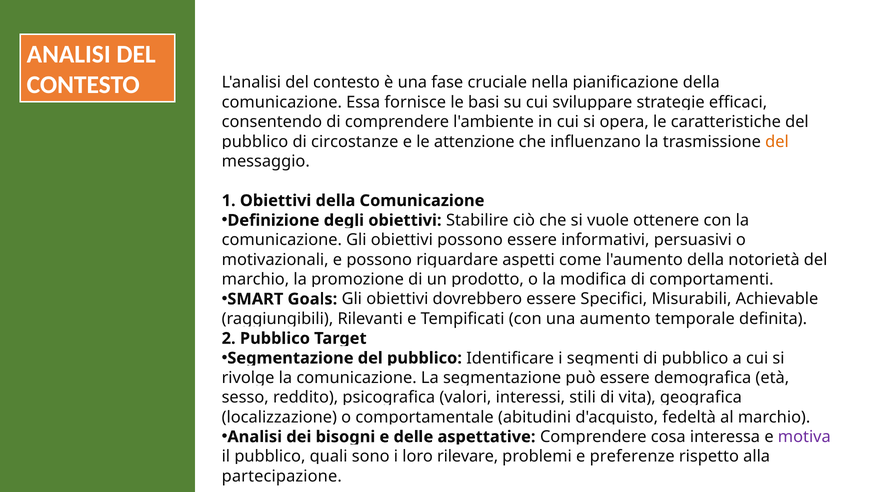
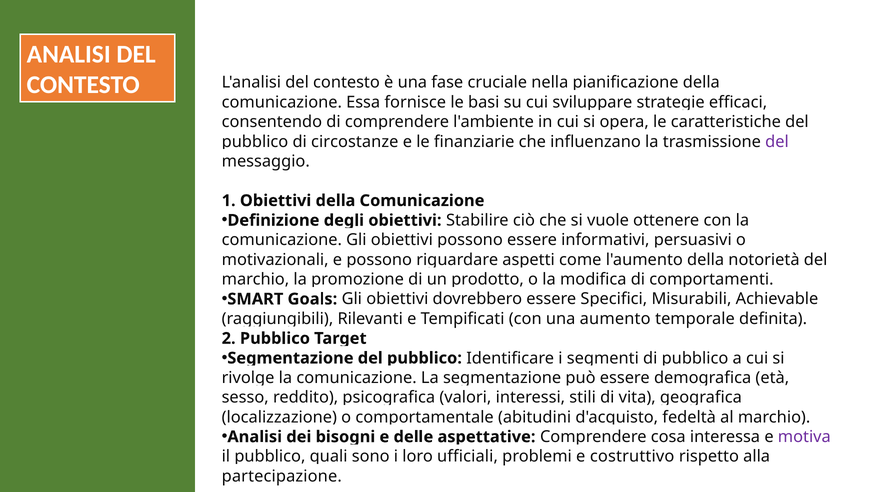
attenzione: attenzione -> finanziarie (474, 142)
del colour: orange -> purple (777, 142)
rilevare: rilevare -> ufficiali (468, 457)
preferenze: preferenze -> costruttivo (632, 457)
